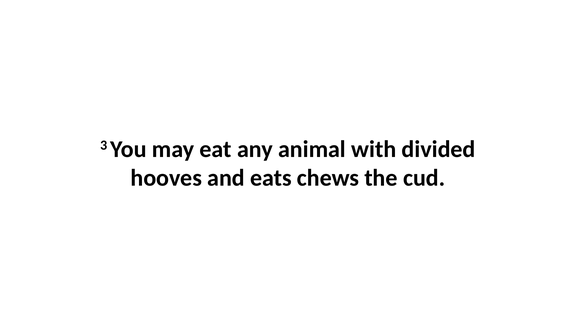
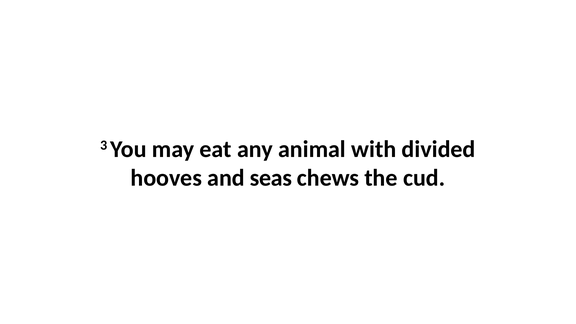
eats: eats -> seas (271, 178)
